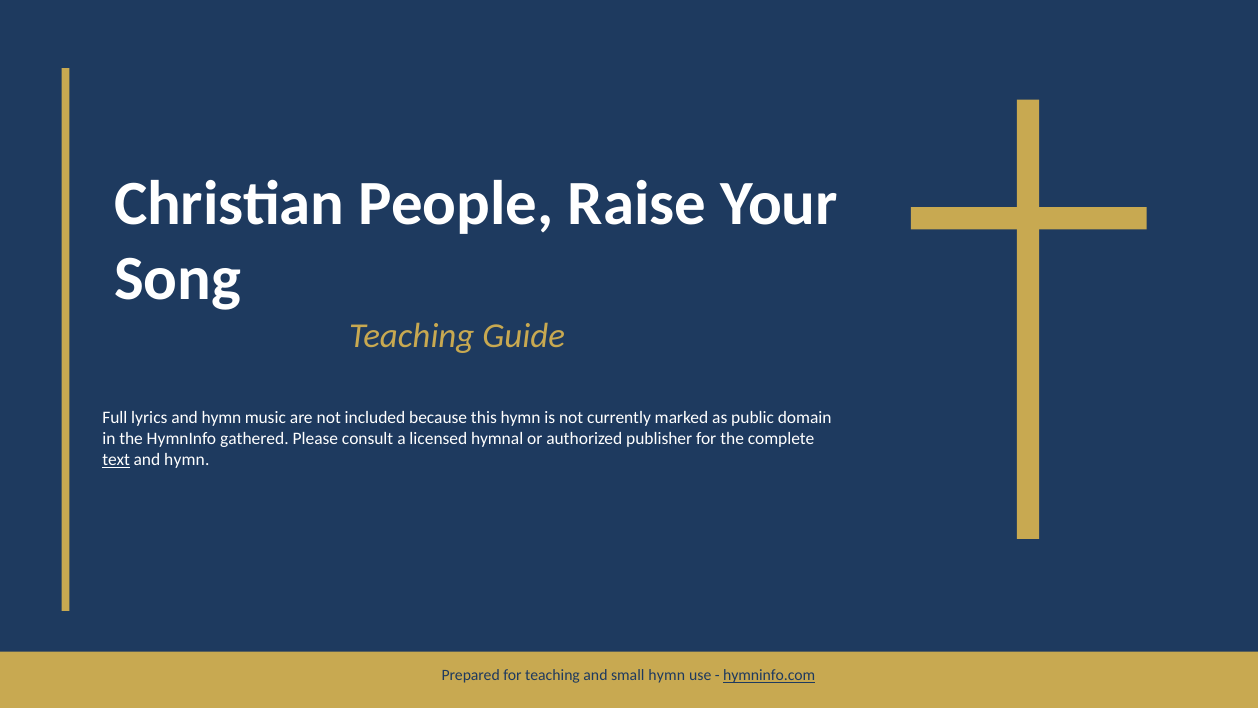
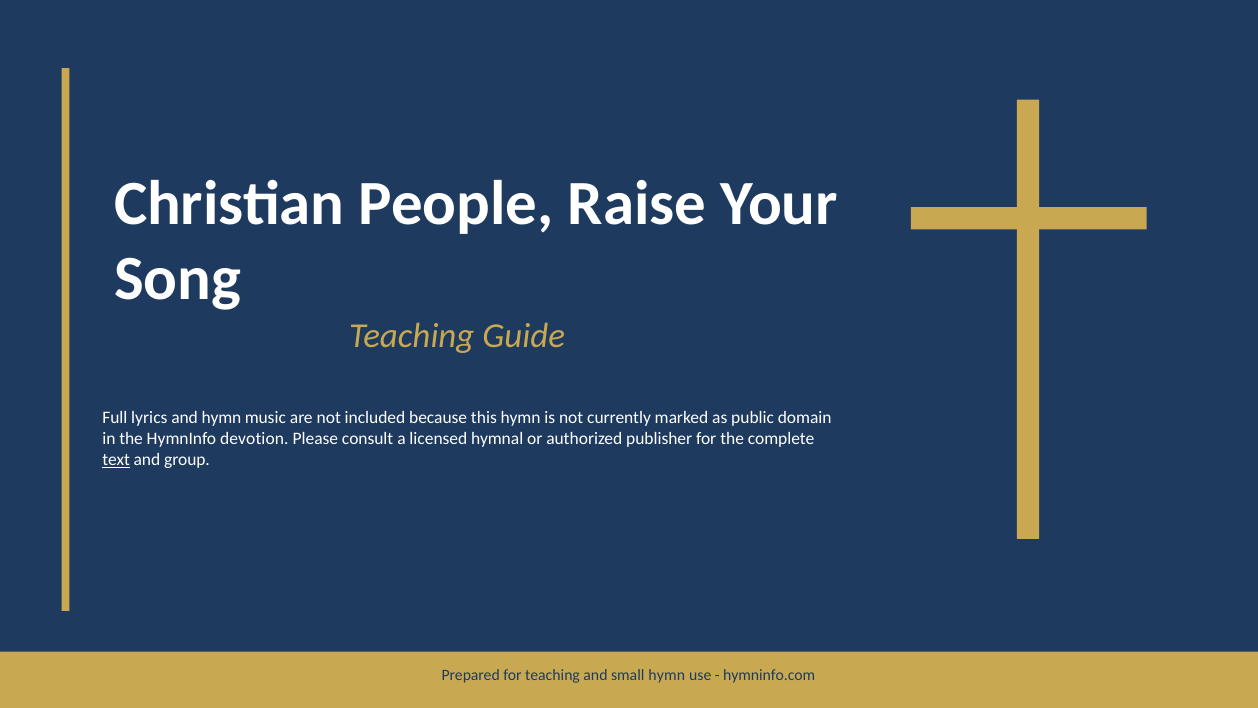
gathered: gathered -> devotion (254, 439)
hymn: hymn -> group (187, 460)
hymninfo.com underline: present -> none (769, 675)
